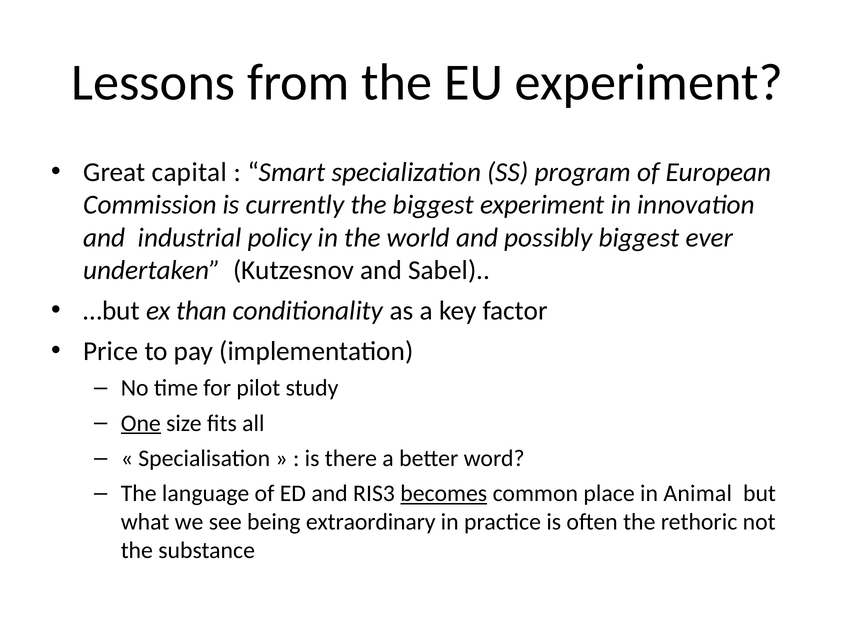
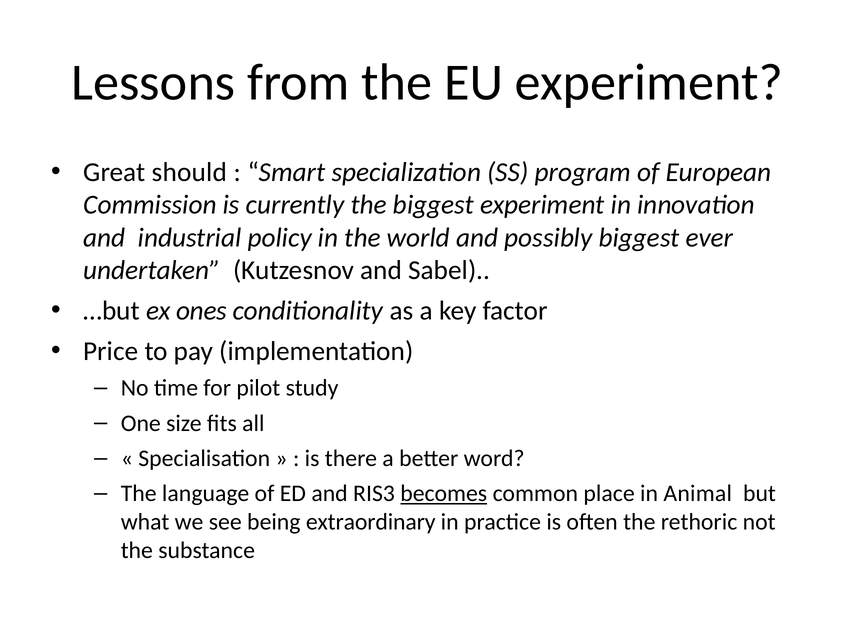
capital: capital -> should (189, 172)
than: than -> ones (202, 311)
One underline: present -> none (141, 423)
